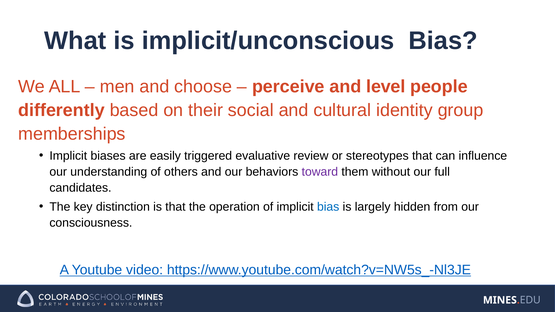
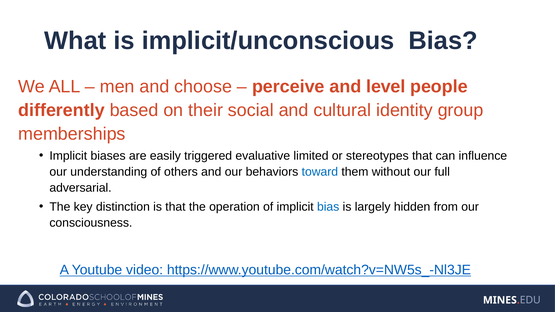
review: review -> limited (311, 156)
toward colour: purple -> blue (320, 172)
candidates: candidates -> adversarial (81, 188)
